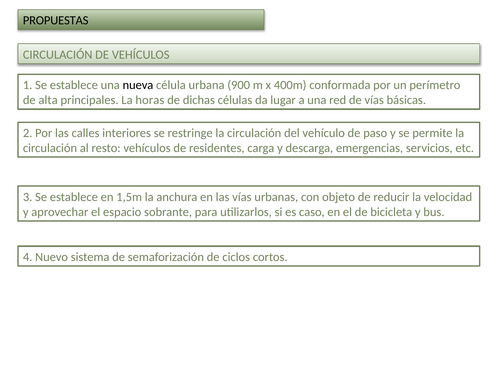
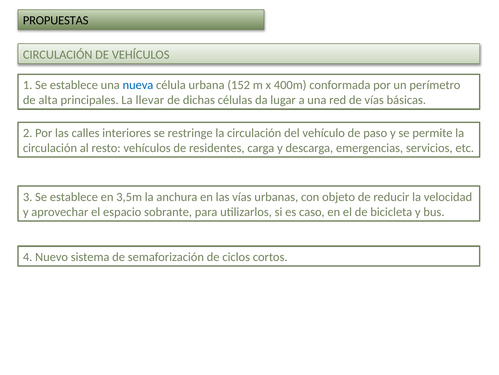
nueva colour: black -> blue (138, 85)
900: 900 -> 152 (239, 85)
horas: horas -> llevar (150, 100)
1,5m: 1,5m -> 3,5m (129, 197)
